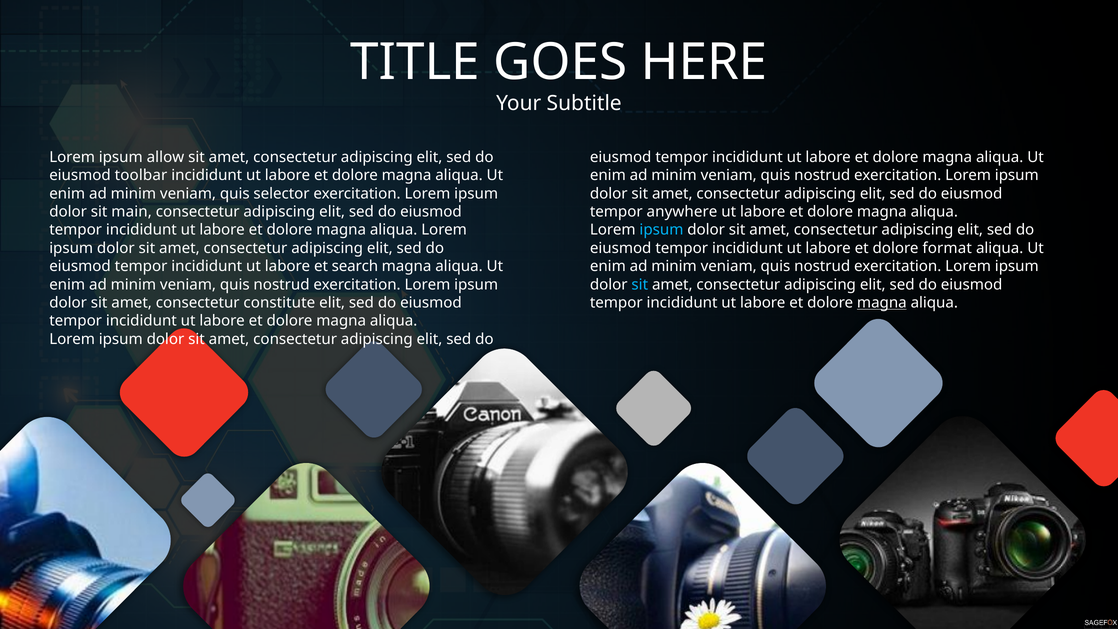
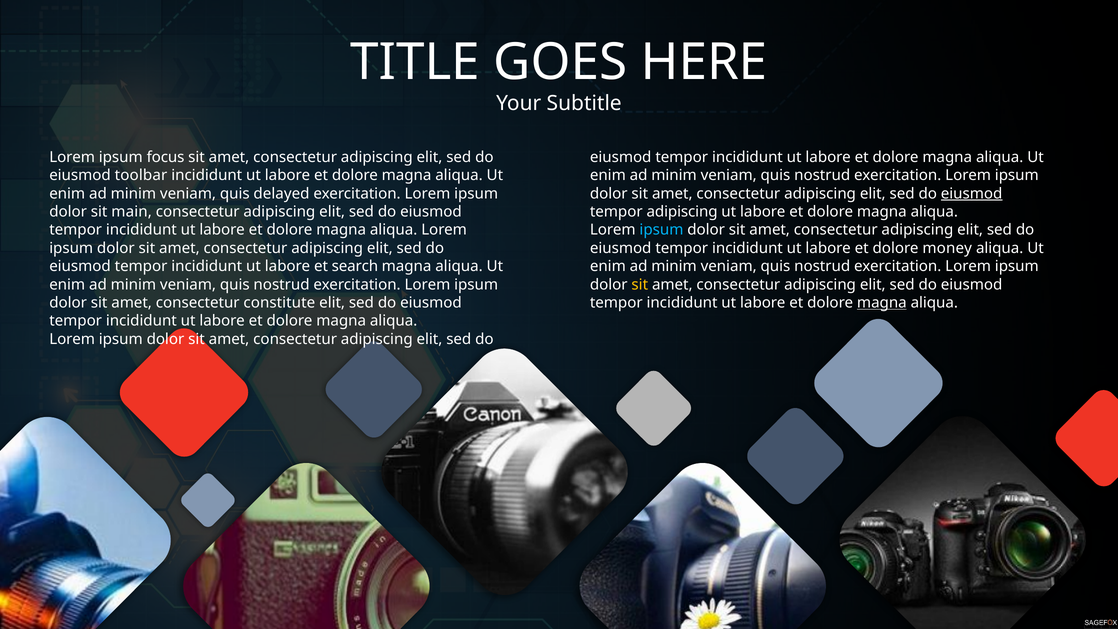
allow: allow -> focus (166, 157)
selector: selector -> delayed (282, 194)
eiusmod underline: none -> present (972, 194)
tempor anywhere: anywhere -> adipiscing (682, 212)
format: format -> money (947, 248)
sit colour: light blue -> yellow (640, 285)
